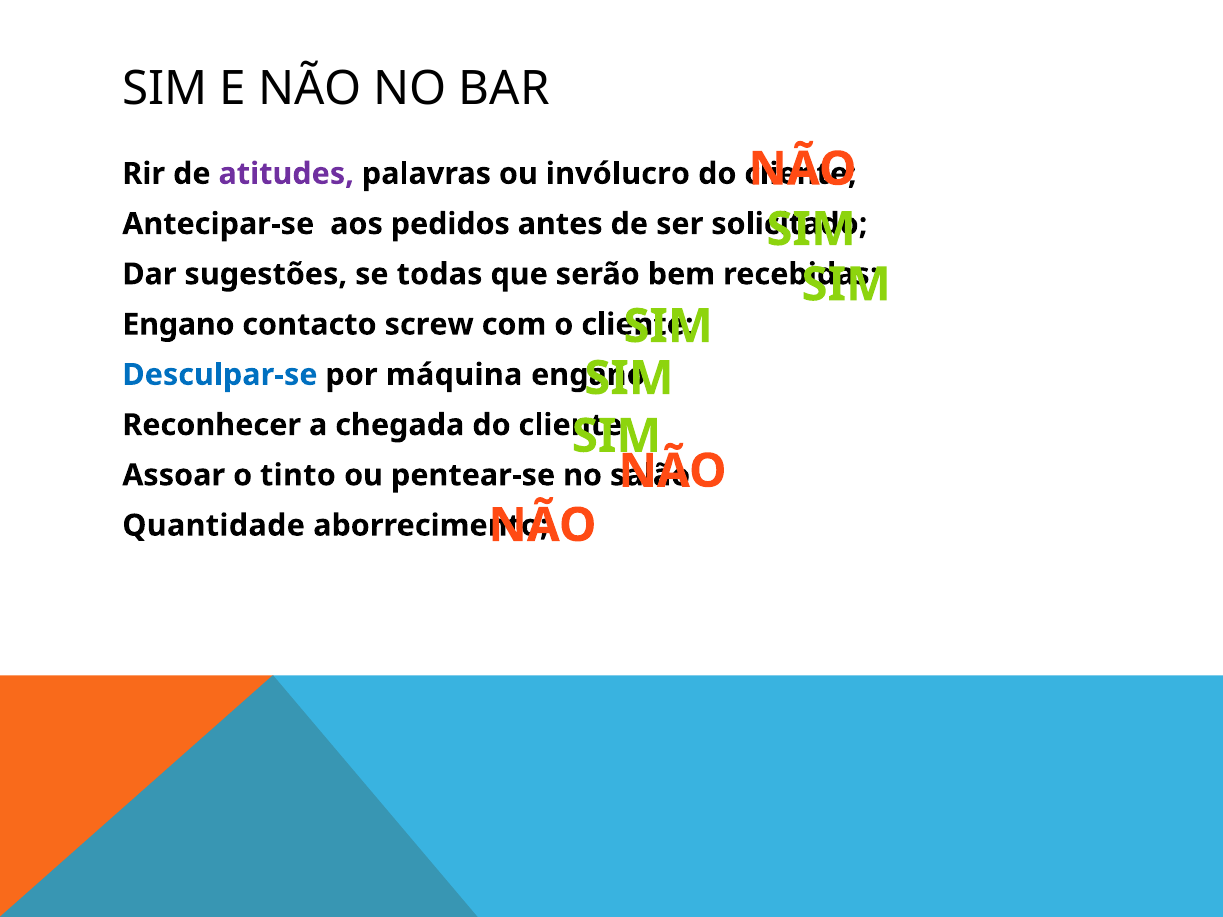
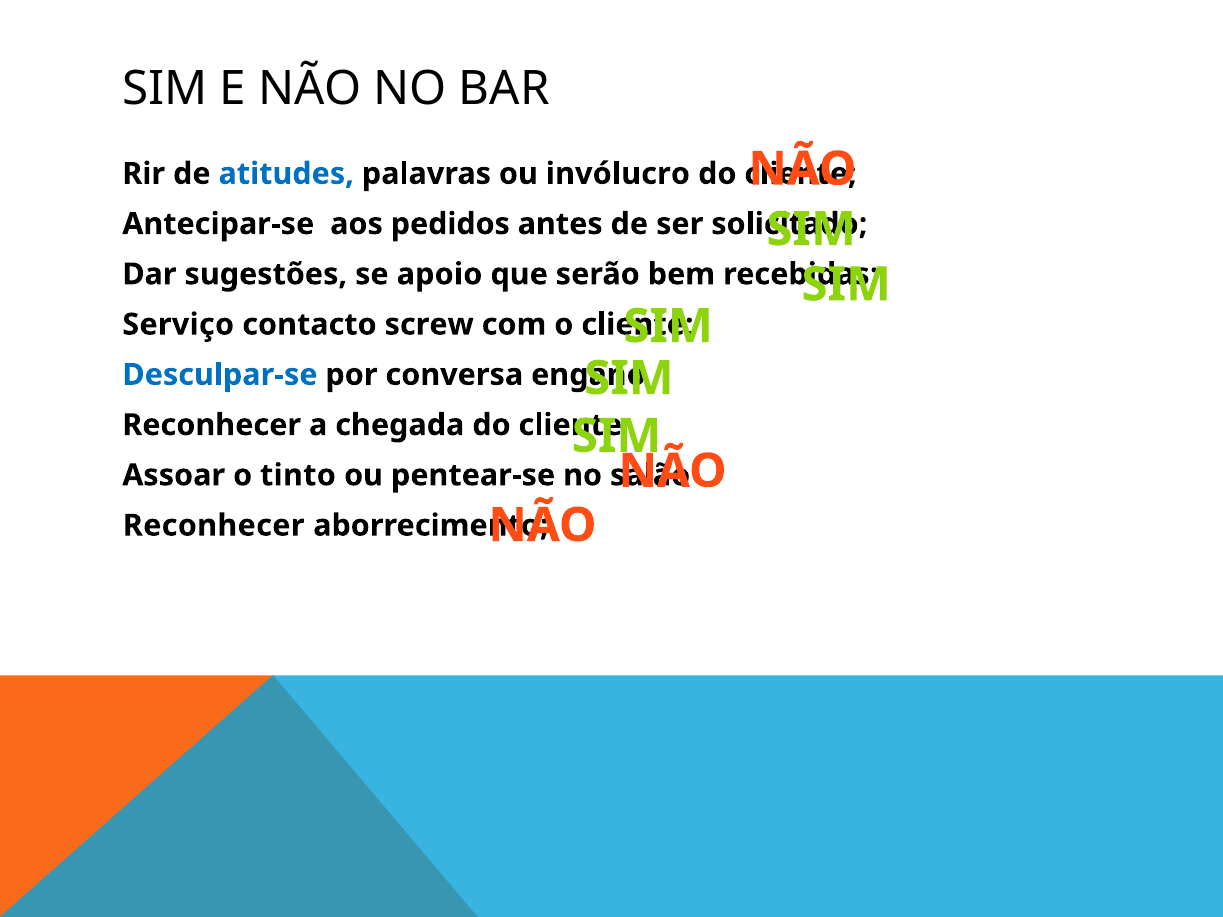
atitudes colour: purple -> blue (286, 174)
todas: todas -> apoio (439, 274)
Engano: Engano -> Serviço (178, 325)
máquina: máquina -> conversa (454, 375)
Quantidade: Quantidade -> Reconhecer (214, 526)
